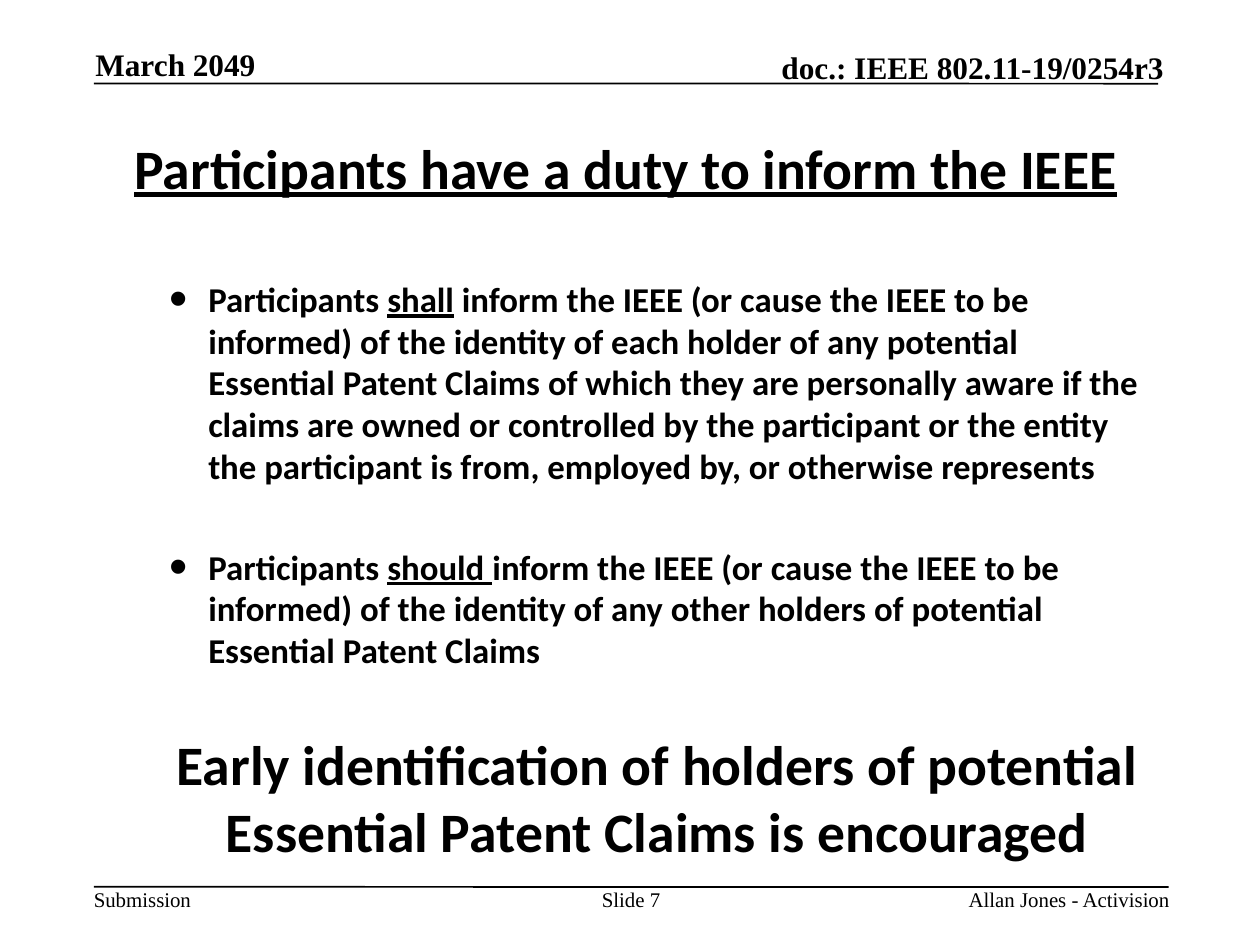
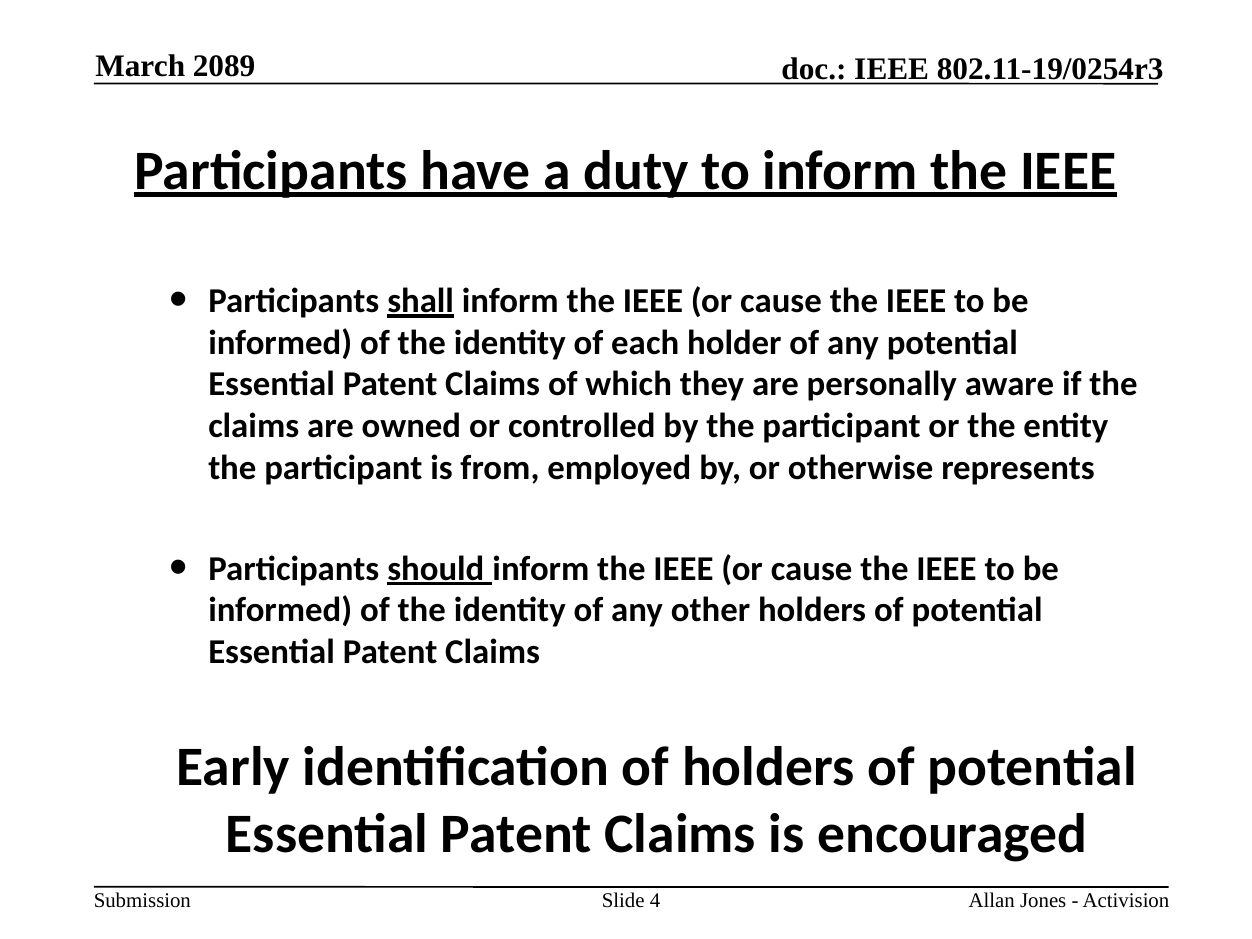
2049: 2049 -> 2089 (224, 66)
7: 7 -> 4 (655, 901)
